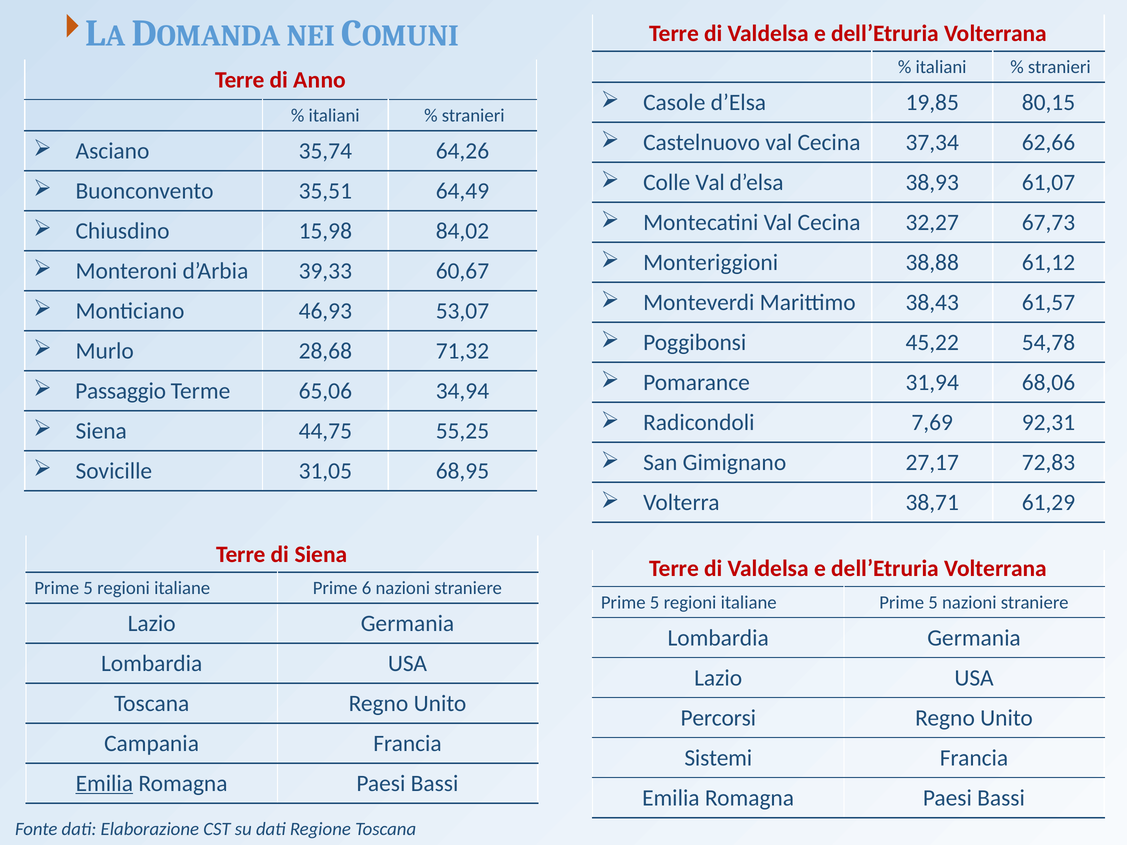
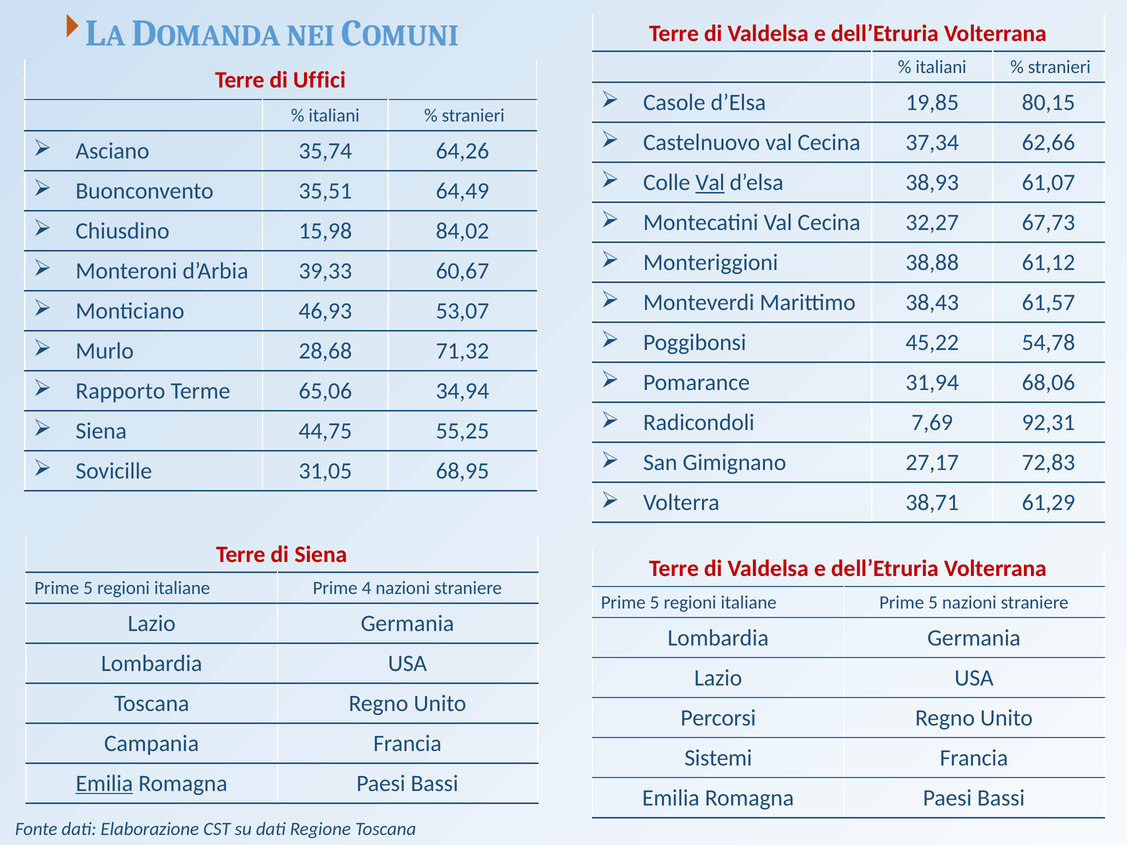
Anno: Anno -> Uffici (320, 80)
Val underline: none -> present (710, 183)
Passaggio: Passaggio -> Rapporto (120, 391)
6: 6 -> 4 (367, 588)
